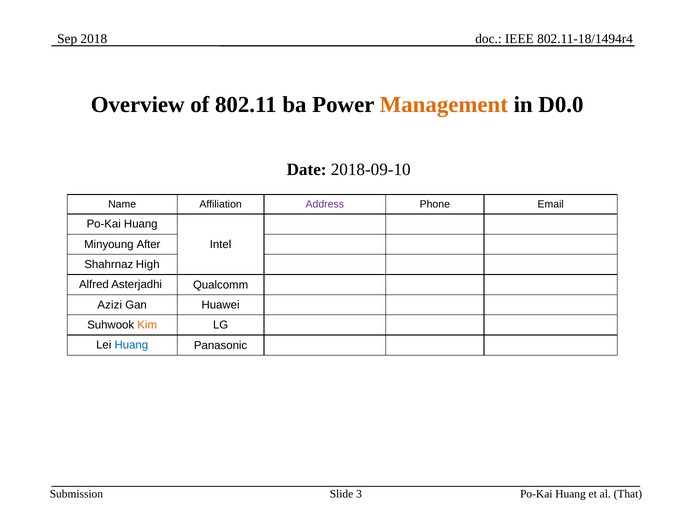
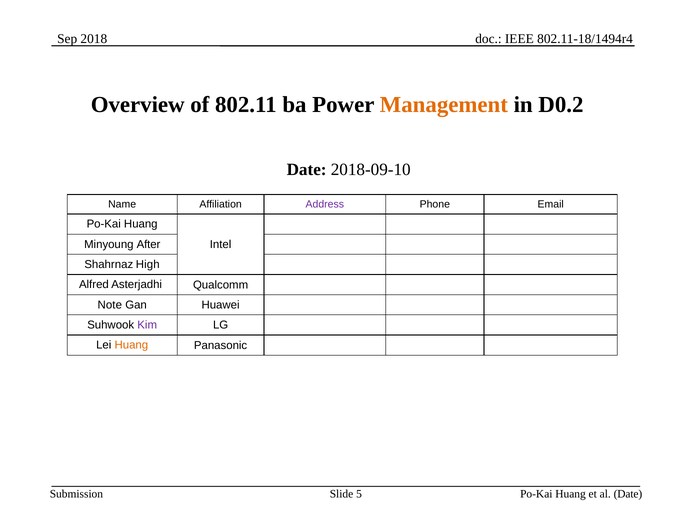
D0.0: D0.0 -> D0.2 (561, 104)
Azizi: Azizi -> Note (110, 304)
Kim colour: orange -> purple (147, 325)
Huang colour: blue -> orange (131, 345)
3: 3 -> 5 (359, 493)
al That: That -> Date (628, 494)
